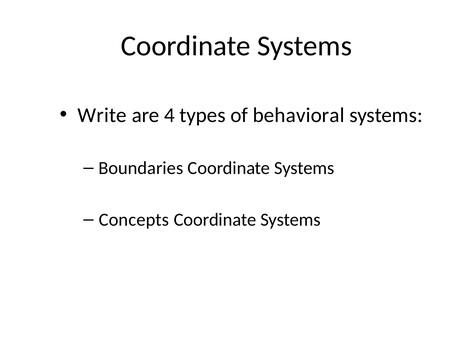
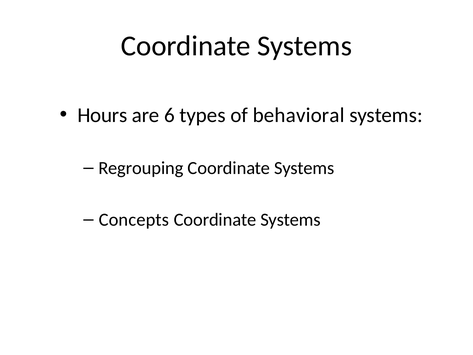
Write: Write -> Hours (102, 115)
4: 4 -> 6 (169, 115)
Boundaries: Boundaries -> Regrouping (141, 168)
